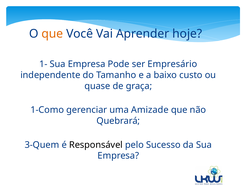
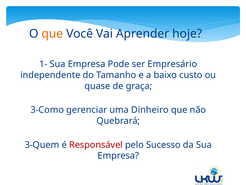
1-Como: 1-Como -> 3-Como (47, 110)
Amizade: Amizade -> Dinheiro (150, 110)
Responsável colour: black -> red (96, 144)
